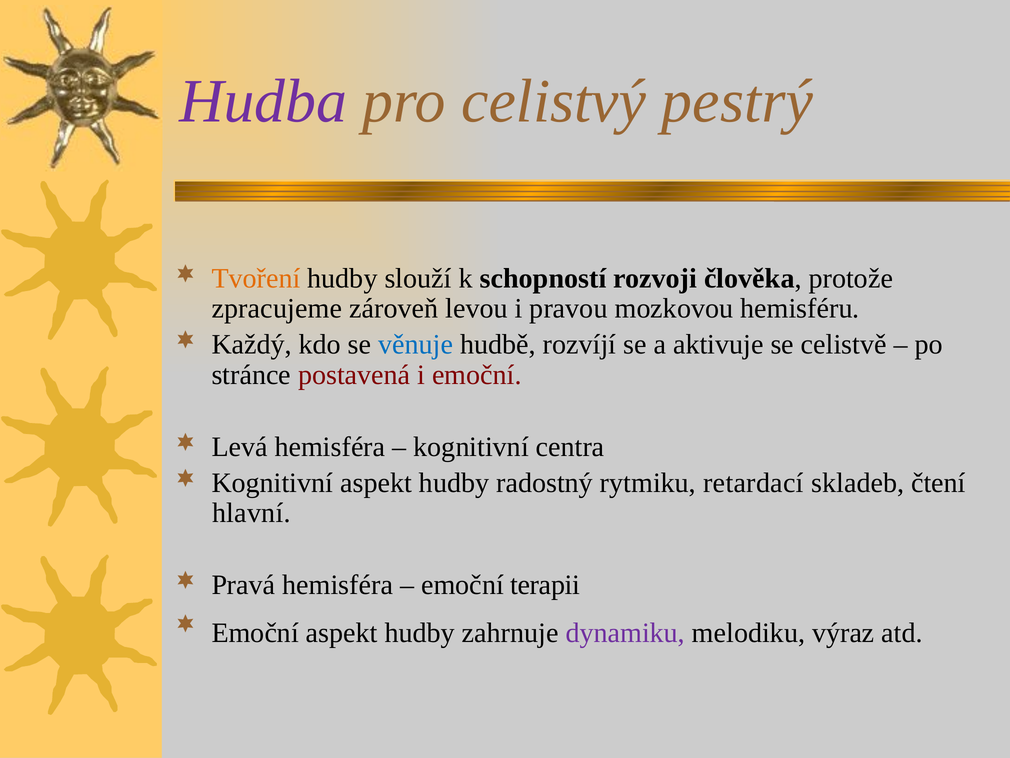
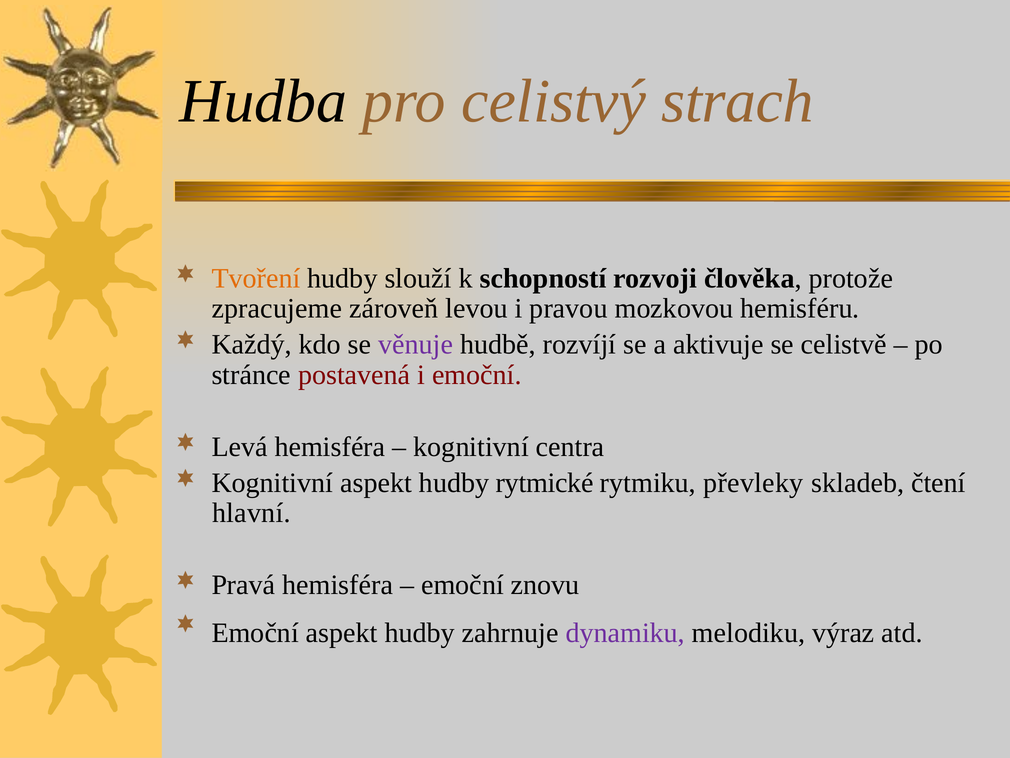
Hudba colour: purple -> black (263, 101)
pestrý: pestrý -> strach (738, 101)
věnuje colour: blue -> purple (416, 344)
radostný: radostný -> rytmické (545, 482)
retardací: retardací -> převleky (753, 482)
terapii: terapii -> znovu (545, 585)
